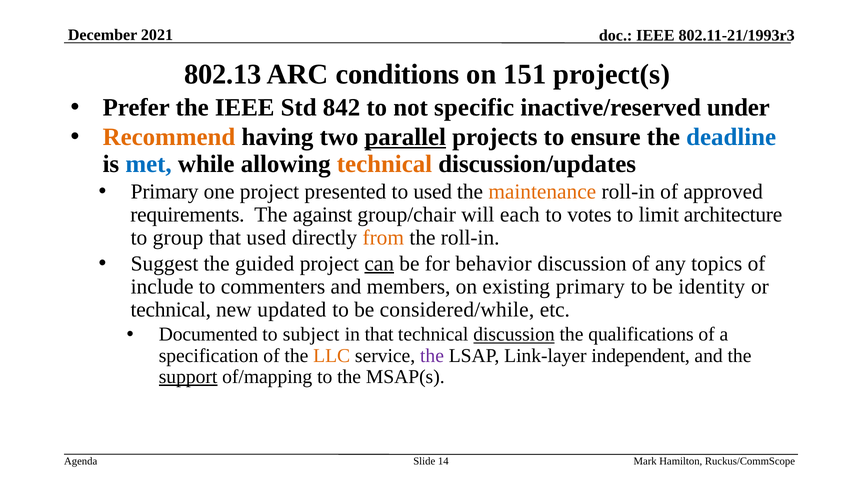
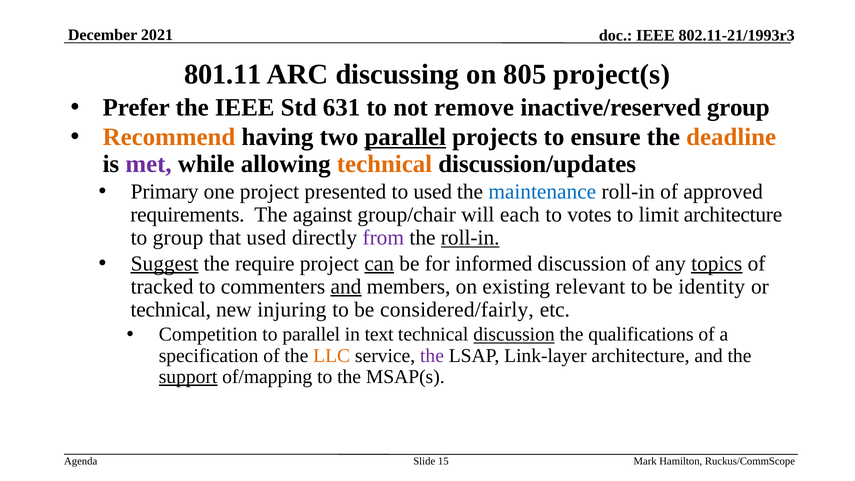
802.13: 802.13 -> 801.11 (223, 74)
conditions: conditions -> discussing (397, 74)
151: 151 -> 805 (525, 74)
842: 842 -> 631 (342, 107)
specific: specific -> remove (474, 107)
inactive/reserved under: under -> group (738, 107)
deadline colour: blue -> orange (731, 137)
met colour: blue -> purple (149, 164)
maintenance colour: orange -> blue (542, 192)
from colour: orange -> purple (383, 238)
roll-in underline: none -> present (470, 238)
Suggest underline: none -> present (164, 264)
guided: guided -> require (265, 264)
behavior: behavior -> informed (494, 264)
topics underline: none -> present (717, 264)
include: include -> tracked (162, 287)
and underline: none -> present (346, 287)
existing primary: primary -> relevant (590, 287)
updated: updated -> injuring (292, 310)
considered/while: considered/while -> considered/fairly (457, 310)
Documented: Documented -> Competition (208, 334)
to subject: subject -> parallel (311, 334)
in that: that -> text (379, 334)
Link-layer independent: independent -> architecture (641, 356)
14: 14 -> 15 (443, 461)
